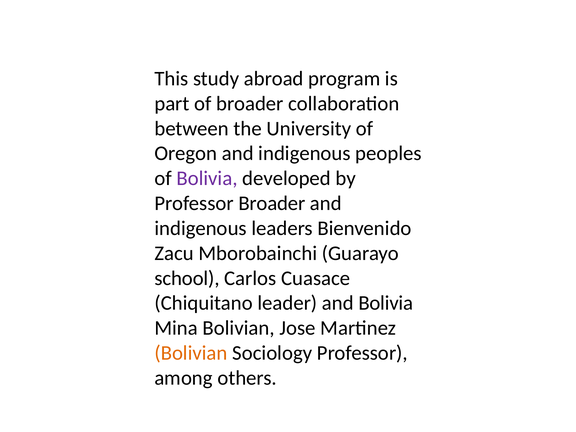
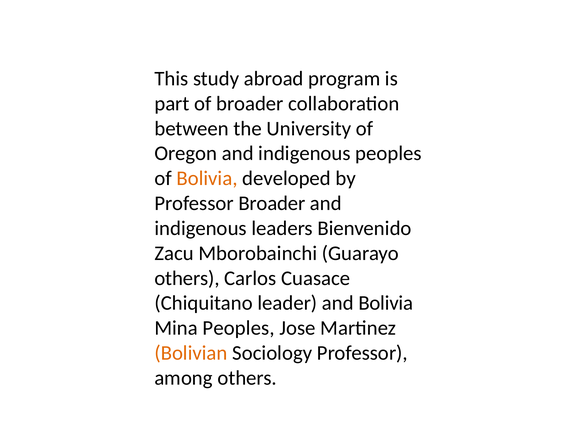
Bolivia colour: purple -> orange (207, 178)
school: school -> others (187, 278)
Mina Bolivian: Bolivian -> Peoples (239, 328)
